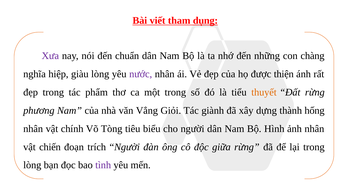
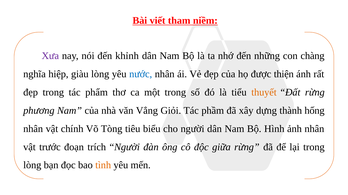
dụng: dụng -> niềm (205, 21)
chuẩn: chuẩn -> khỉnh (127, 56)
nước colour: purple -> blue (141, 74)
giành: giành -> phầm (213, 111)
chiến: chiến -> trước (50, 148)
tình colour: purple -> orange (103, 166)
